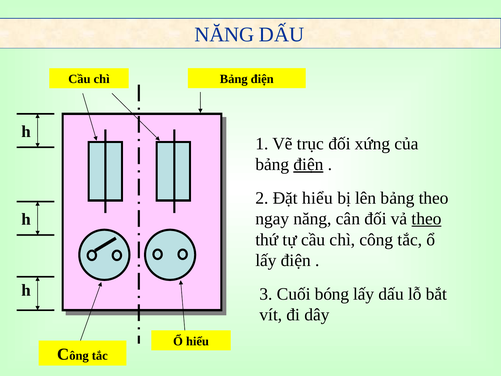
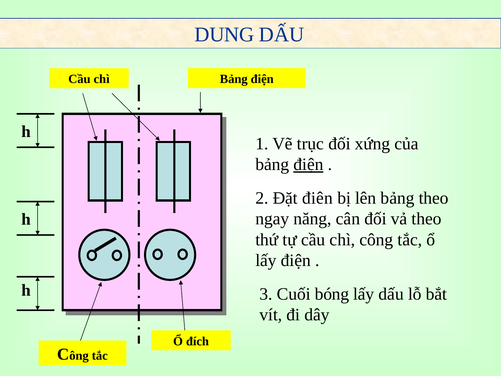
NĂNG: NĂNG -> DUNG (224, 35)
Đặt hiểu: hiểu -> điên (317, 198)
theo underline: present -> none (427, 219)
Ổ hiểu: hiểu -> đích (197, 341)
